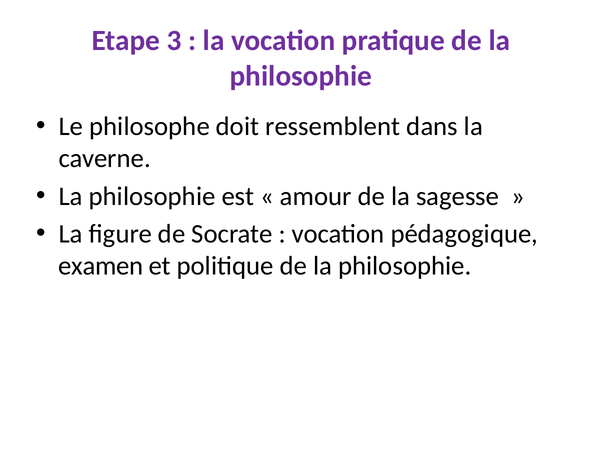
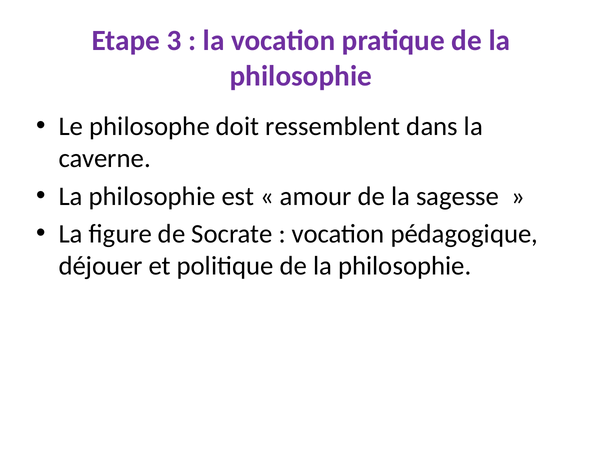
examen: examen -> déjouer (101, 266)
